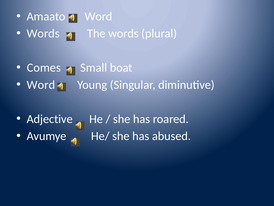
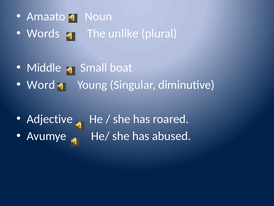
Amaato Word: Word -> Noun (98, 16)
The words: words -> unlike (123, 33)
Comes: Comes -> Middle (44, 68)
